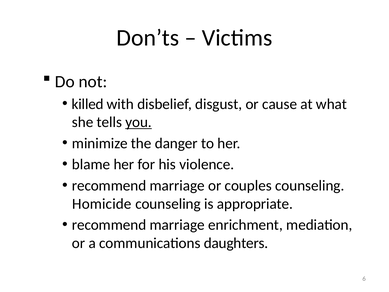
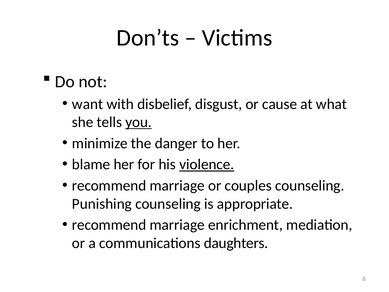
killed: killed -> want (88, 104)
violence underline: none -> present (207, 164)
Homicide: Homicide -> Punishing (102, 204)
